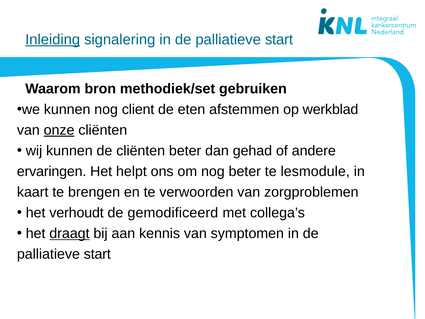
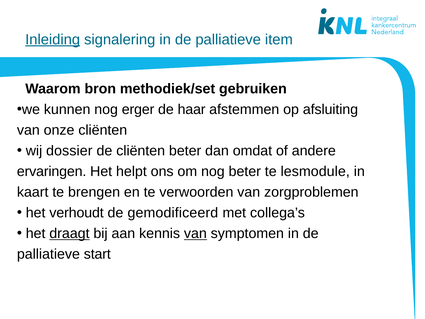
start: start -> item (279, 39)
client: client -> erger (138, 109)
eten: eten -> haar (192, 109)
werkblad: werkblad -> afsluiting (330, 109)
onze underline: present -> none (59, 130)
wij kunnen: kunnen -> dossier (69, 151)
gehad: gehad -> omdat (252, 151)
van underline: none -> present (195, 233)
